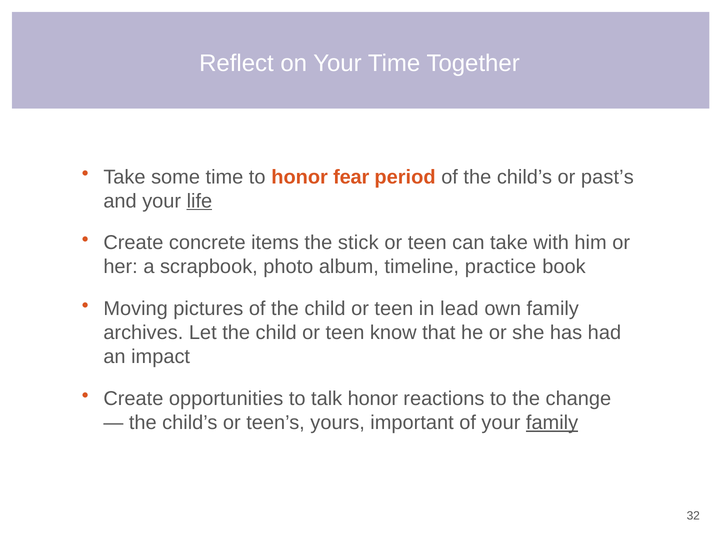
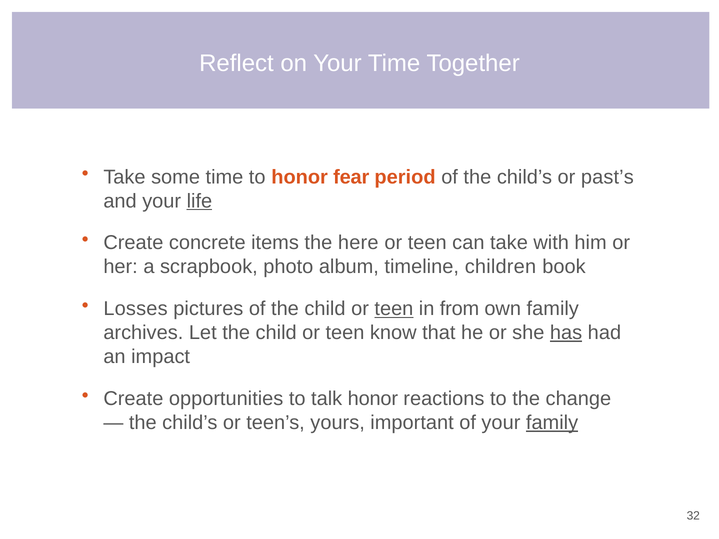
stick: stick -> here (358, 243)
practice: practice -> children (500, 267)
Moving: Moving -> Losses (136, 309)
teen underline: none -> present (394, 309)
lead: lead -> from (460, 309)
has underline: none -> present (566, 333)
